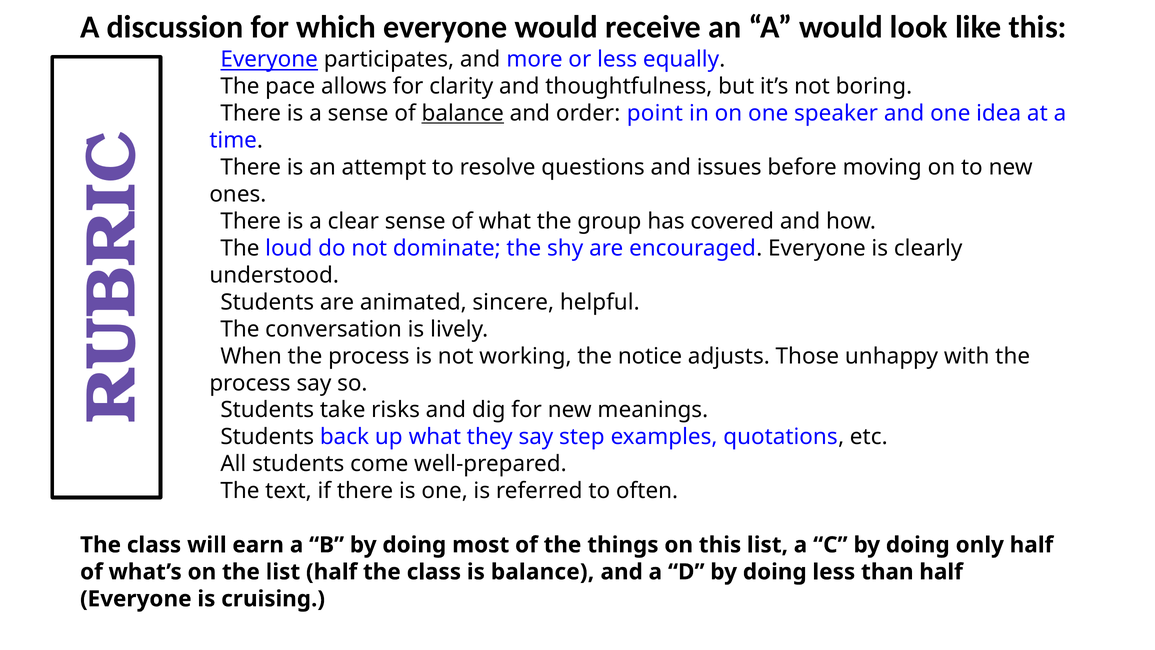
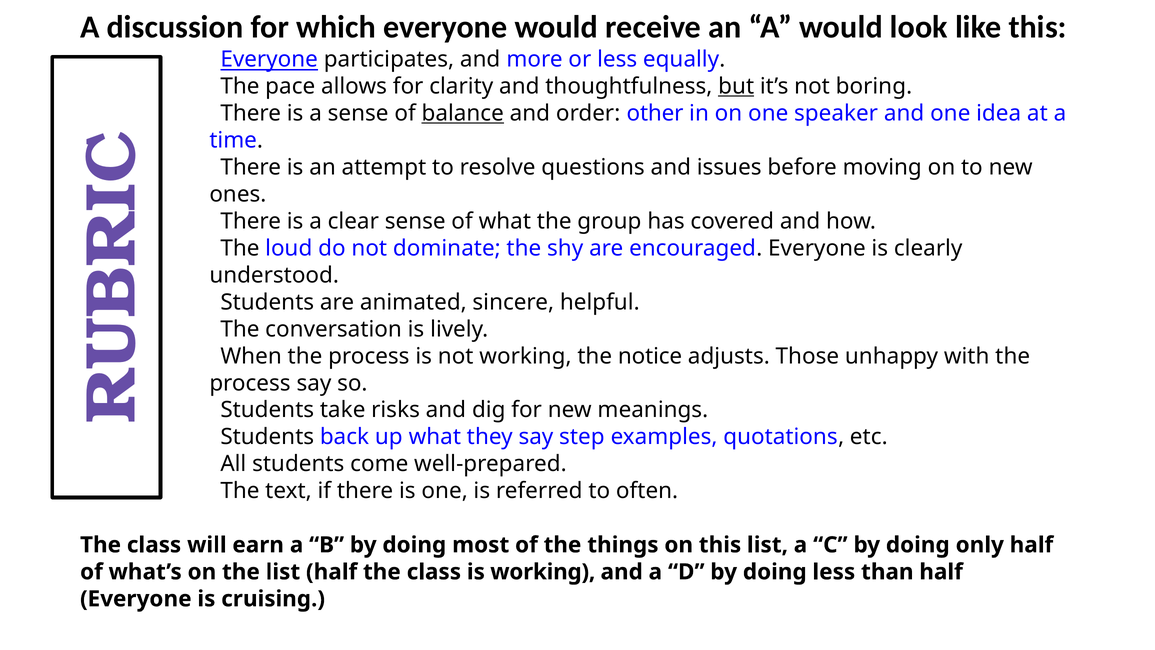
but underline: none -> present (736, 86)
point: point -> other (655, 113)
is balance: balance -> working (543, 572)
